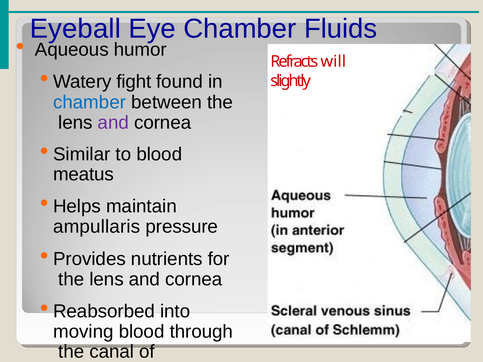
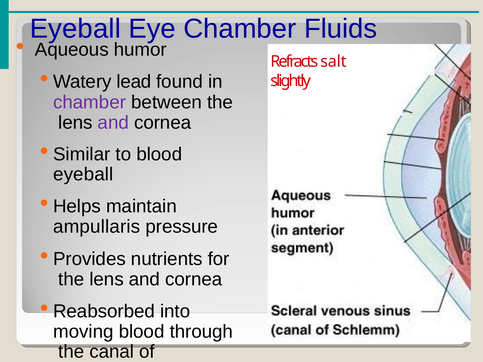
will: will -> salt (333, 62)
fight: fight -> lead (134, 82)
chamber colour: blue -> purple (90, 102)
meatus: meatus -> eyeball (83, 175)
